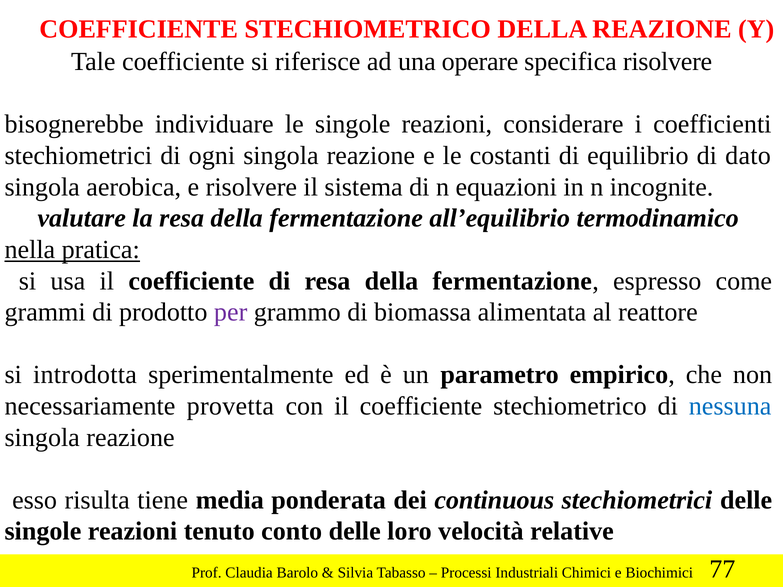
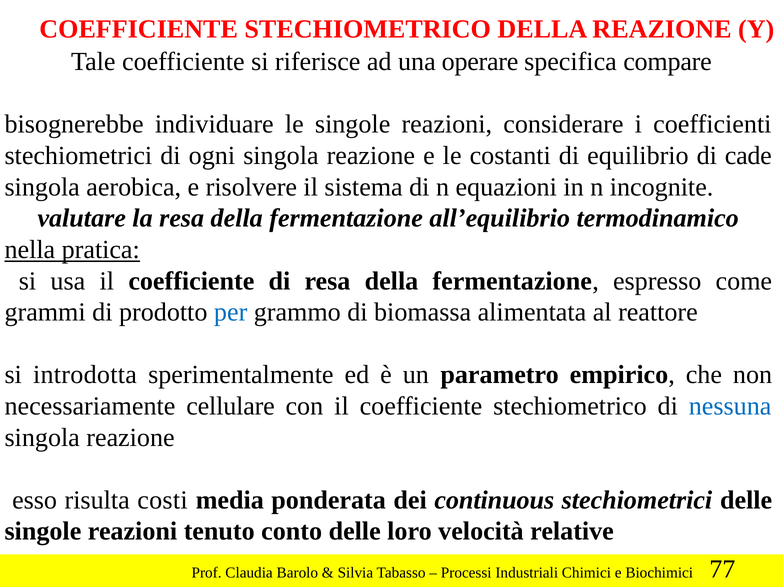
specifica risolvere: risolvere -> compare (668, 62)
dato: dato -> cade (748, 156)
per colour: purple -> blue (231, 312)
provetta: provetta -> cellulare (231, 406)
tiene: tiene -> costi (162, 500)
